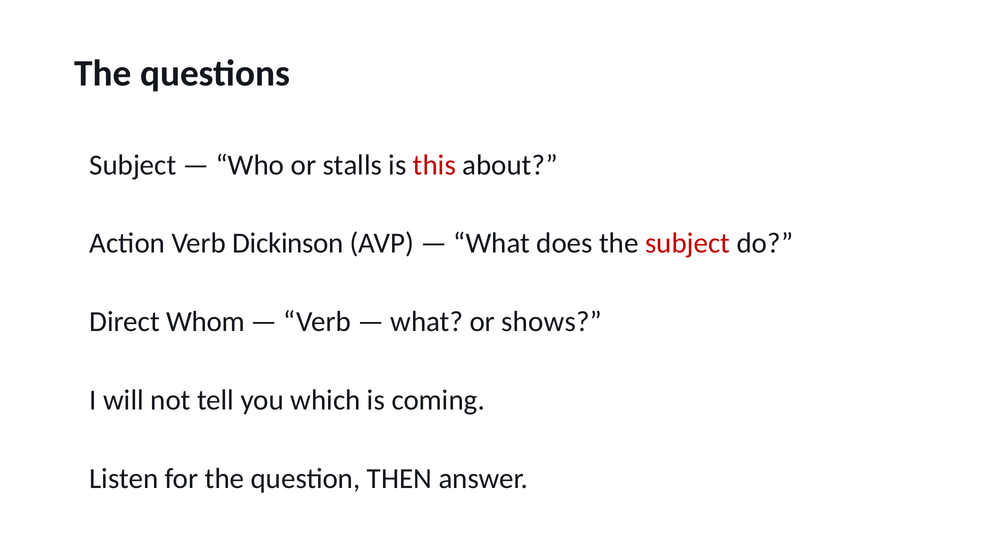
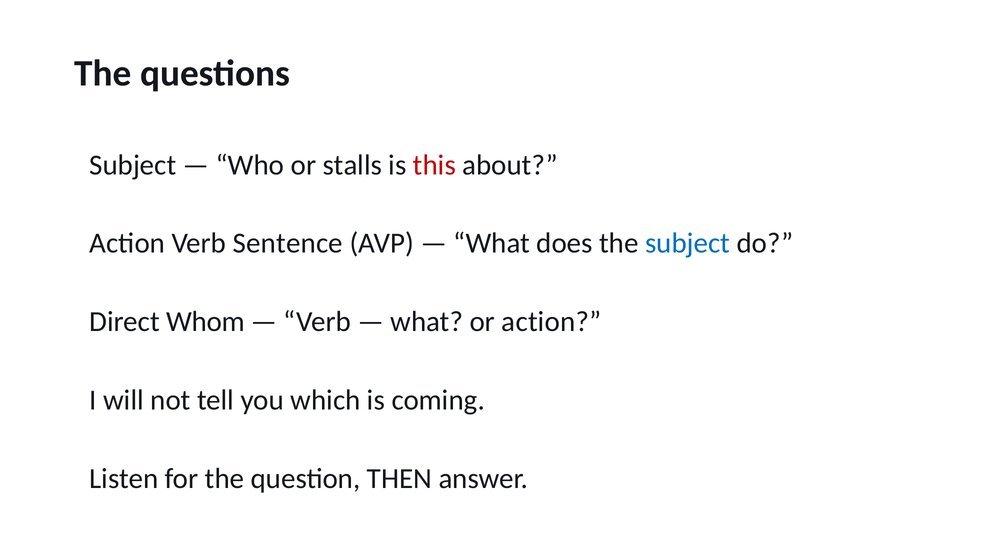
Dickinson: Dickinson -> Sentence (288, 243)
subject colour: red -> blue (688, 243)
or shows: shows -> action (552, 322)
